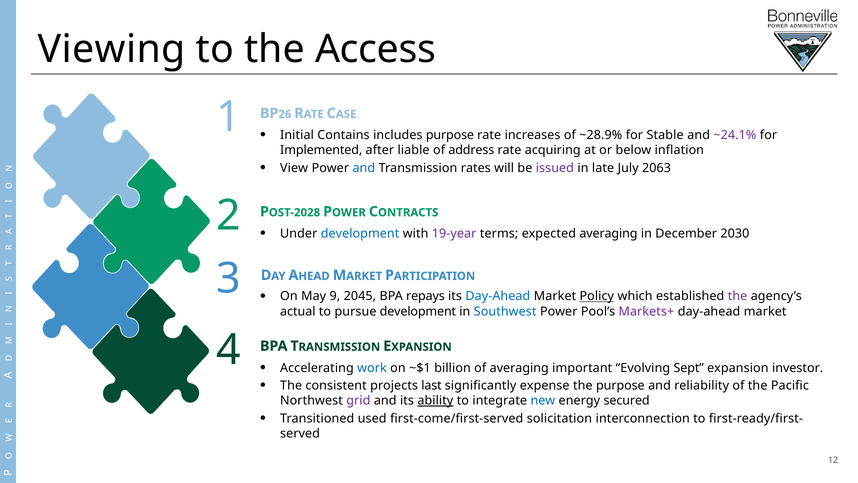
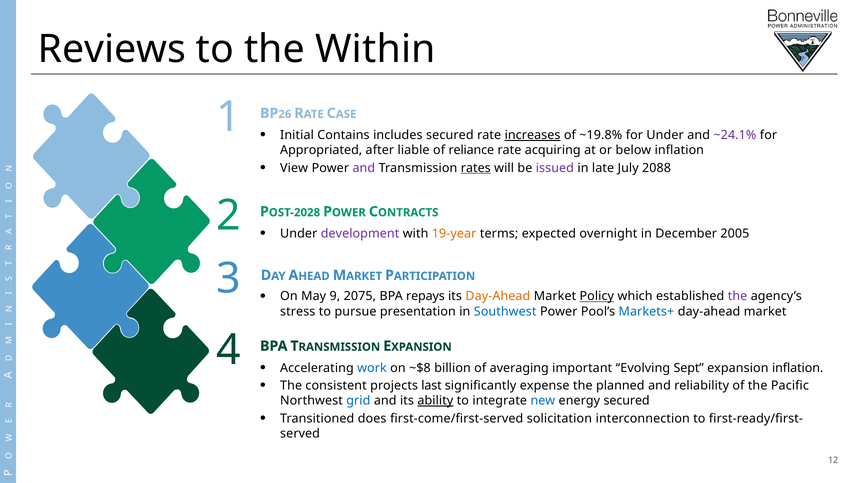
Viewing: Viewing -> Reviews (112, 49)
Access: Access -> Within (375, 49)
includes purpose: purpose -> secured (450, 135)
increases underline: none -> present (533, 135)
~28.9%: ~28.9% -> ~19.8% (601, 135)
for Stable: Stable -> Under (665, 135)
Implemented: Implemented -> Appropriated (321, 150)
address: address -> reliance (471, 150)
and colour: blue -> purple (364, 168)
rates underline: none -> present (476, 168)
2063: 2063 -> 2088 (657, 168)
development colour: blue -> purple (360, 233)
19-year colour: purple -> orange (454, 233)
expected averaging: averaging -> overnight (608, 233)
2030: 2030 -> 2005 (735, 233)
2045: 2045 -> 2075 (360, 296)
Day-Ahead colour: blue -> orange (498, 296)
actual: actual -> stress (298, 311)
pursue development: development -> presentation (418, 311)
Markets+ colour: purple -> blue (646, 311)
~$1: ~$1 -> ~$8 (420, 368)
expansion investor: investor -> inflation (798, 368)
the purpose: purpose -> planned (620, 385)
grid colour: purple -> blue (358, 400)
used: used -> does (372, 418)
